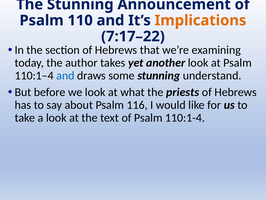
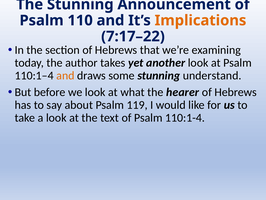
and colour: blue -> orange (65, 75)
priests: priests -> hearer (183, 92)
116: 116 -> 119 (137, 105)
